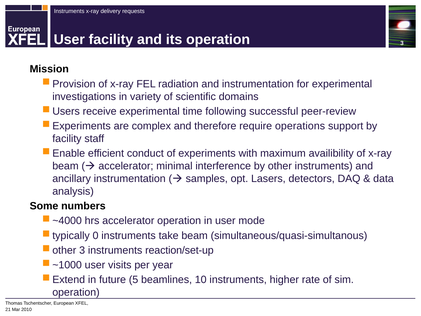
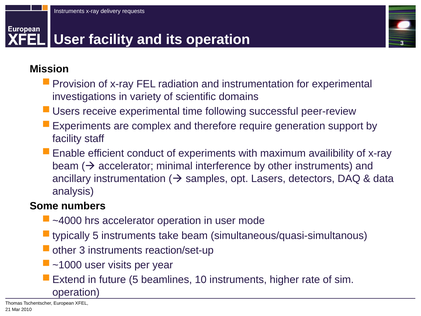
operations: operations -> generation (300, 126)
0: 0 -> 5 (96, 235)
